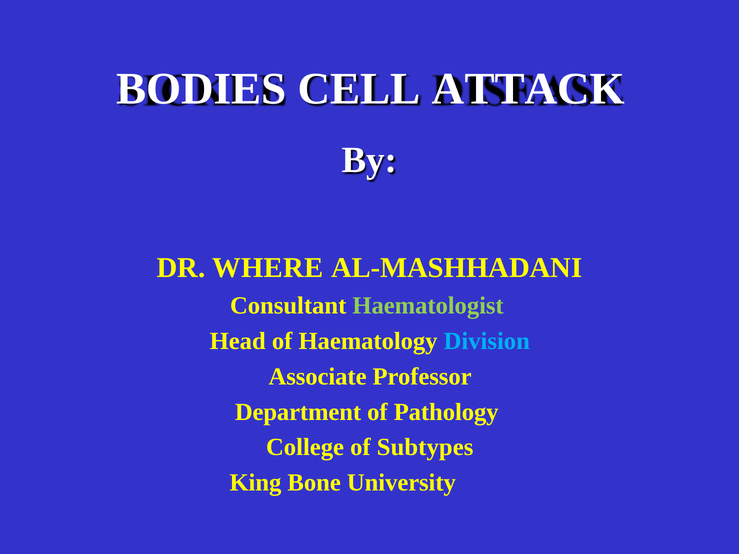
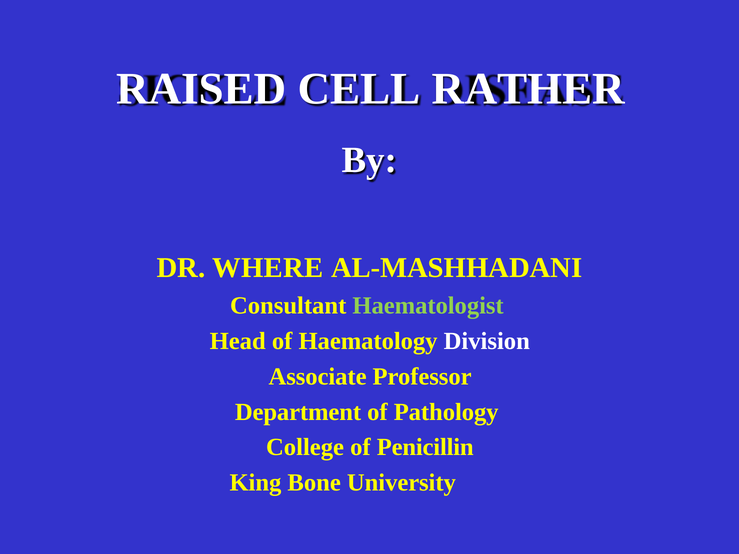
BODIES: BODIES -> RAISED (201, 89)
ATTACK: ATTACK -> RATHER (528, 89)
Division colour: light blue -> white (487, 341)
Subtypes: Subtypes -> Penicillin (425, 448)
